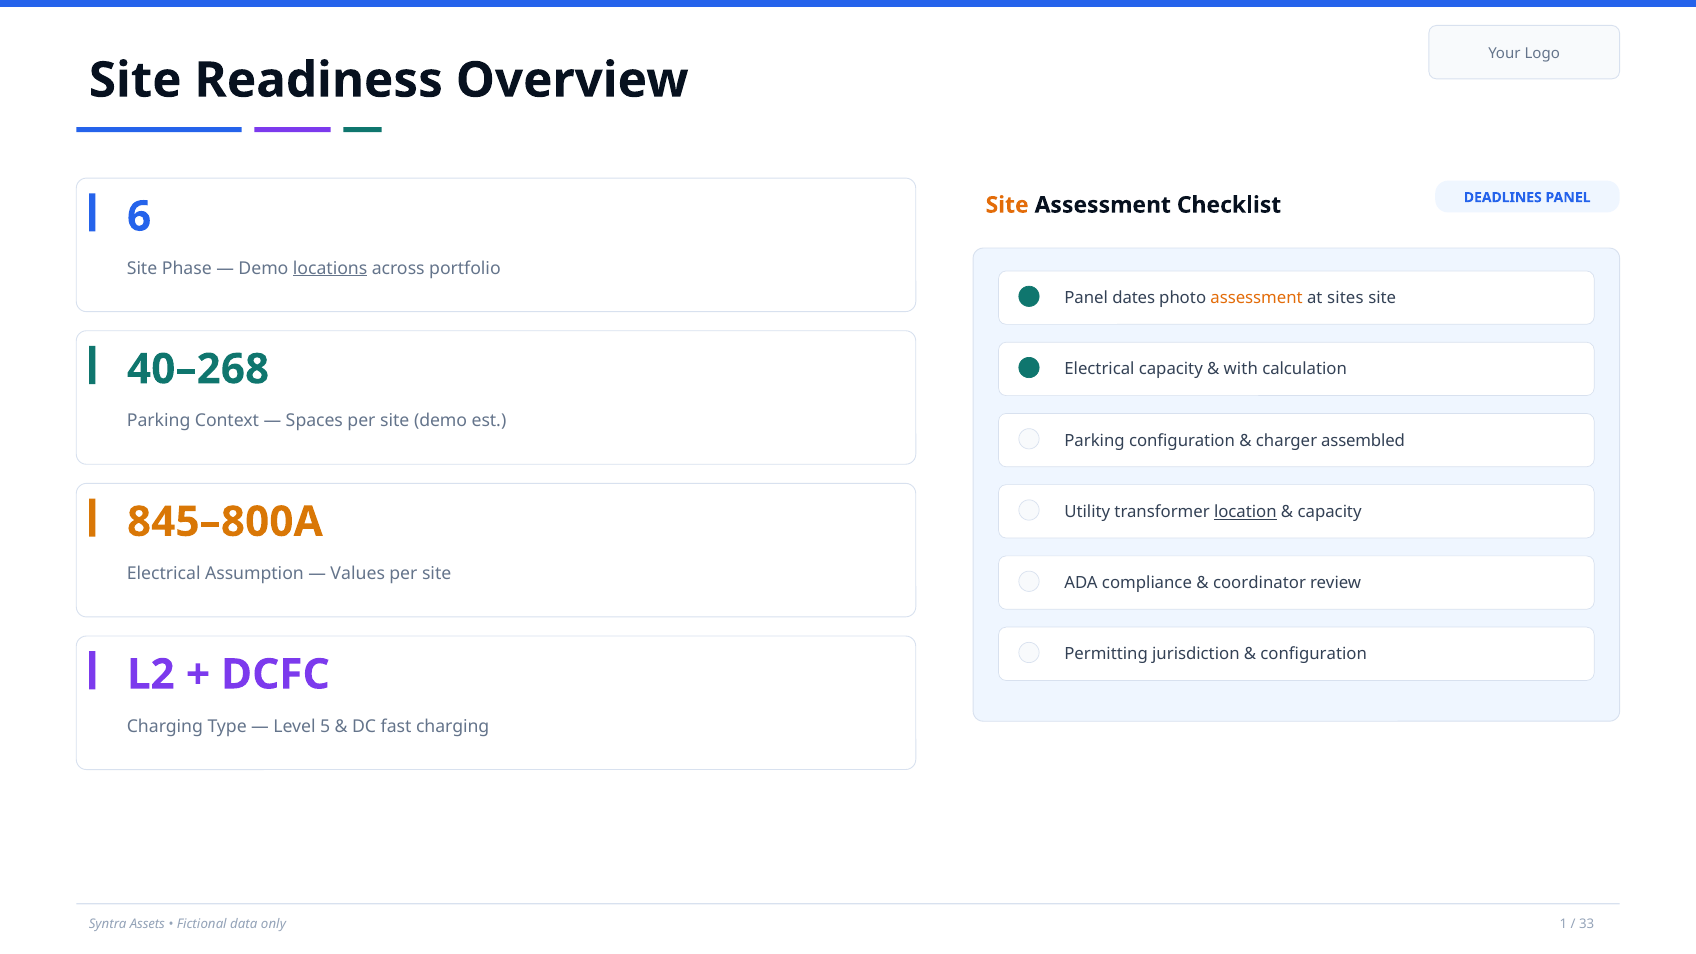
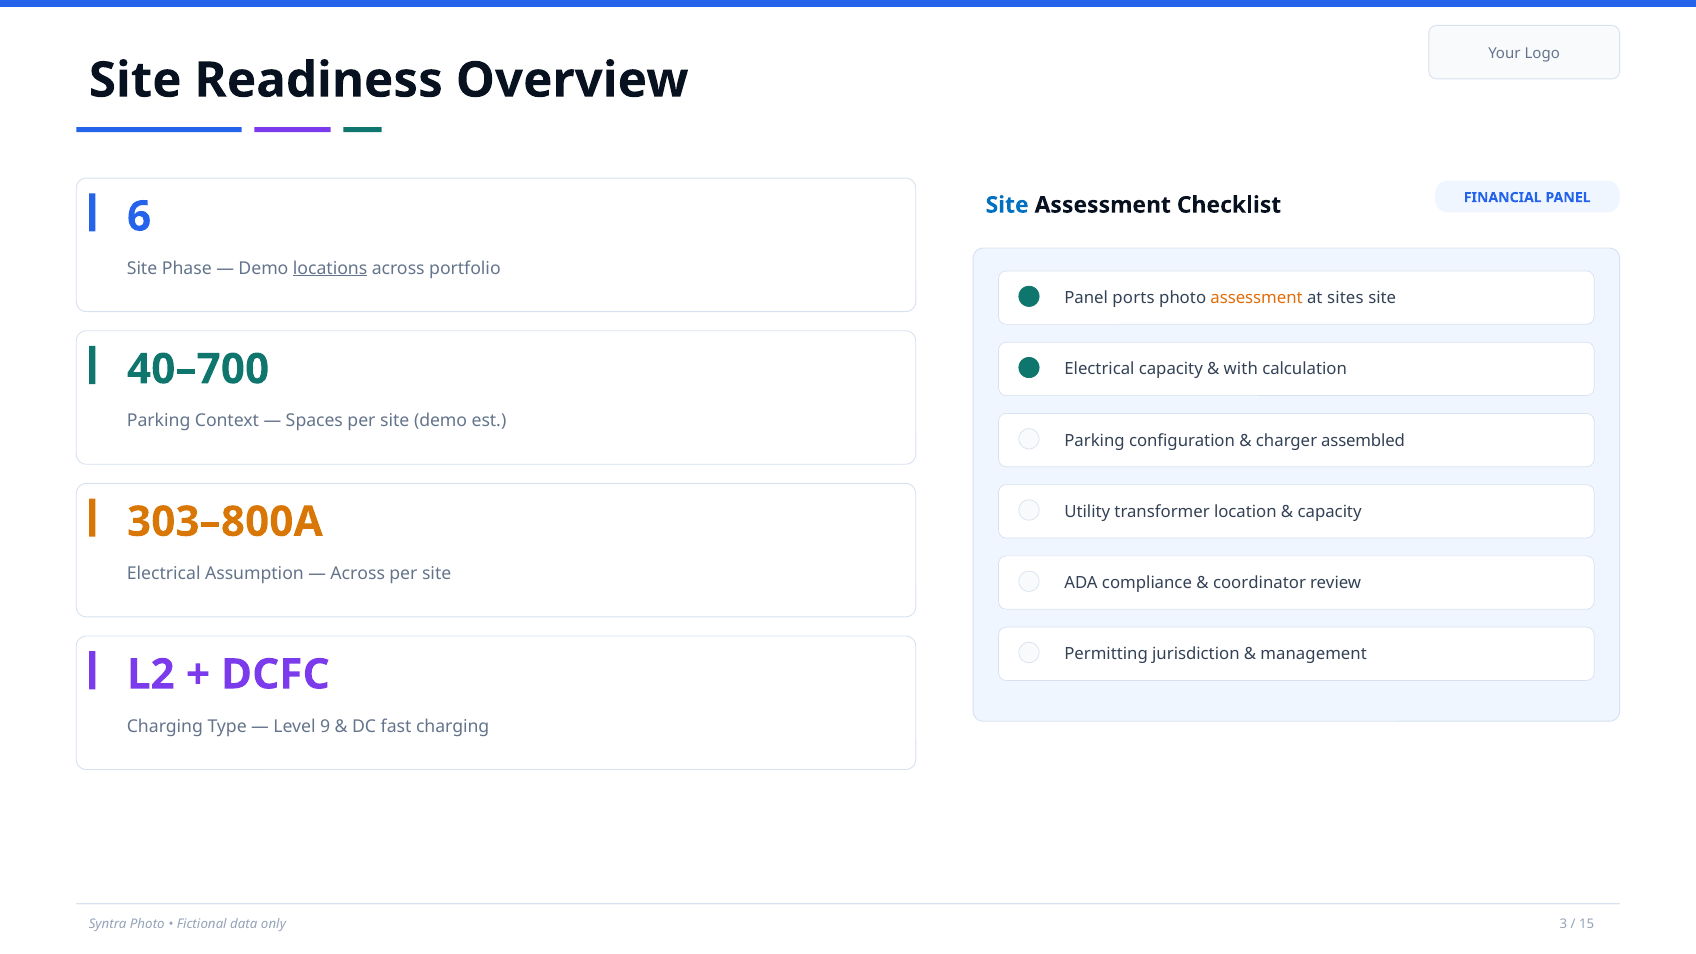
Site colour: orange -> blue (1007, 205)
DEADLINES: DEADLINES -> FINANCIAL (1503, 198)
dates: dates -> ports (1134, 298)
40–268: 40–268 -> 40–700 (198, 369)
location underline: present -> none (1245, 512)
845–800A: 845–800A -> 303–800A (225, 522)
Values: Values -> Across (358, 574)
configuration: configuration -> management (1314, 654)
5: 5 -> 9 (325, 726)
Syntra Assets: Assets -> Photo (147, 924)
1: 1 -> 3 (1563, 924)
33: 33 -> 15 (1587, 924)
